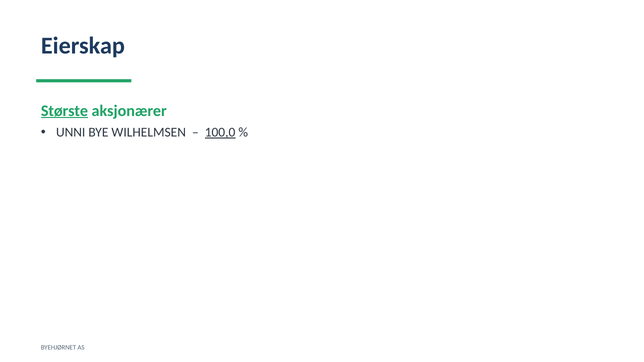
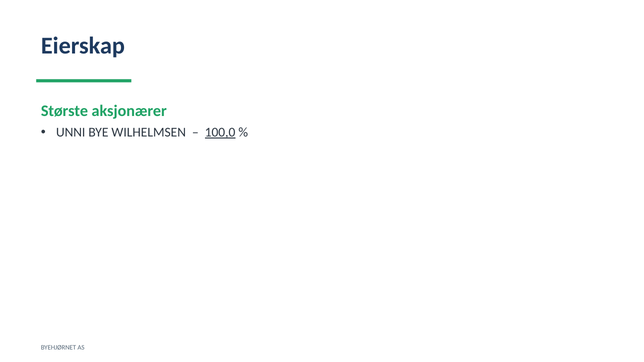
Største underline: present -> none (65, 111)
